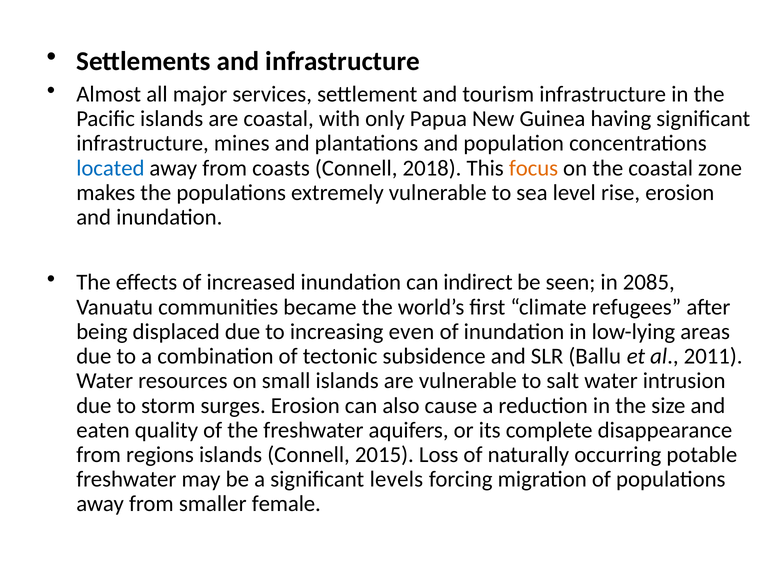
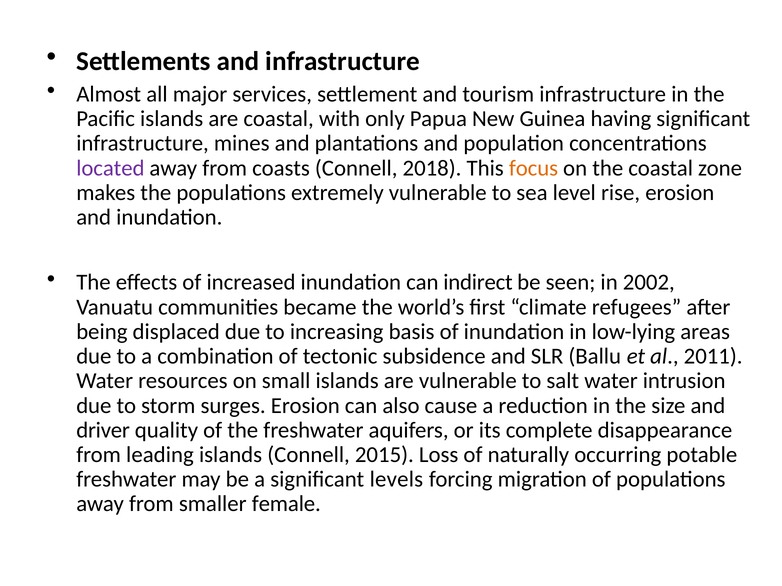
located colour: blue -> purple (110, 168)
2085: 2085 -> 2002 (649, 283)
even: even -> basis (412, 332)
eaten: eaten -> driver (103, 430)
regions: regions -> leading (160, 455)
